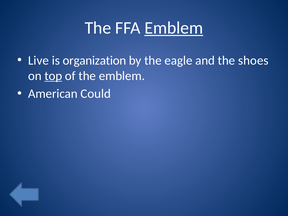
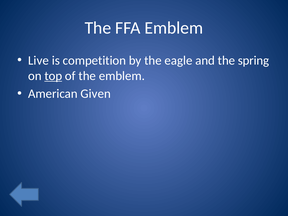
Emblem underline: present -> none (174, 28)
organization: organization -> competition (94, 60)
shoes: shoes -> spring (253, 60)
Could: Could -> Given (96, 94)
